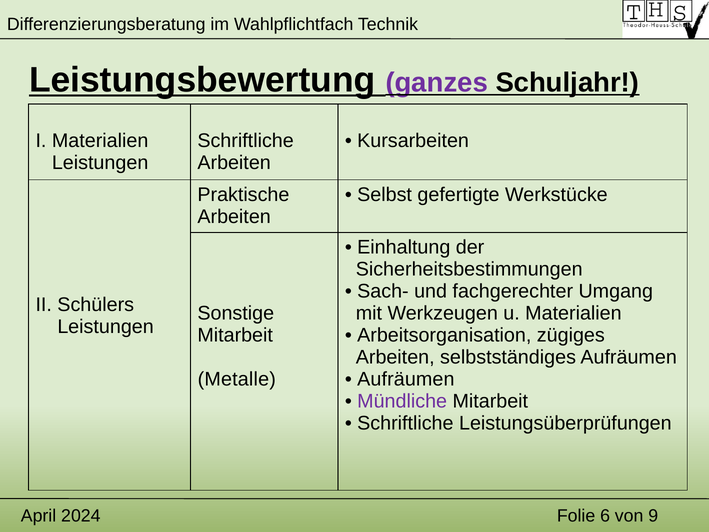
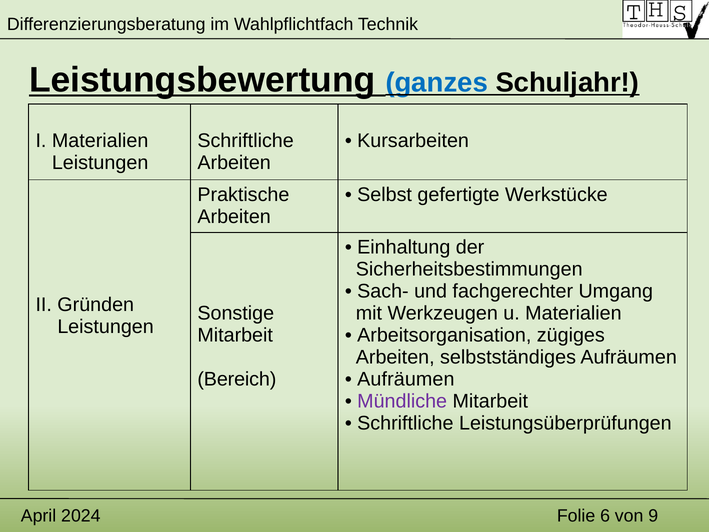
ganzes colour: purple -> blue (437, 83)
Schülers: Schülers -> Gründen (96, 304)
Metalle: Metalle -> Bereich (237, 379)
